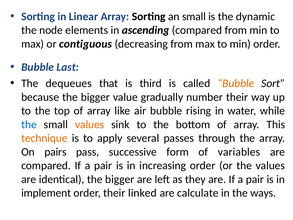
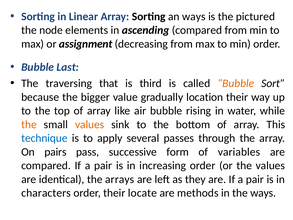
an small: small -> ways (194, 16)
dynamic: dynamic -> pictured (255, 16)
contiguous: contiguous -> assignment (86, 44)
dequeues: dequeues -> traversing (69, 83)
number: number -> location (205, 97)
the colour: blue -> orange (29, 124)
technique colour: orange -> blue (44, 138)
identical the bigger: bigger -> arrays (120, 179)
implement: implement -> characters (46, 193)
linked: linked -> locate (142, 193)
calculate: calculate -> methods (198, 193)
